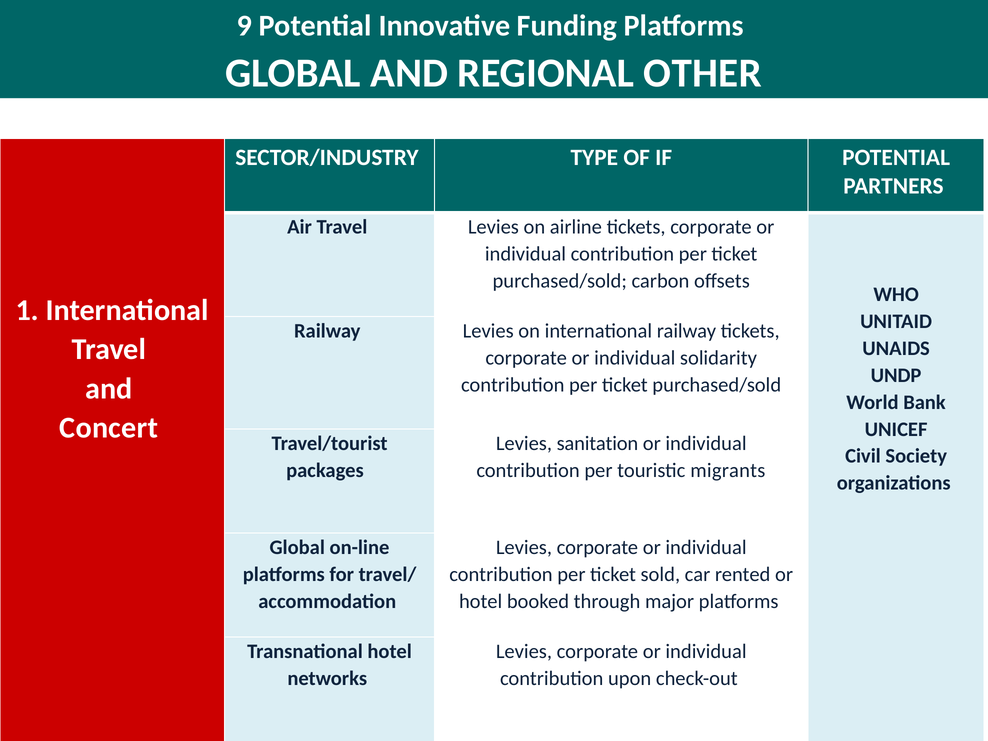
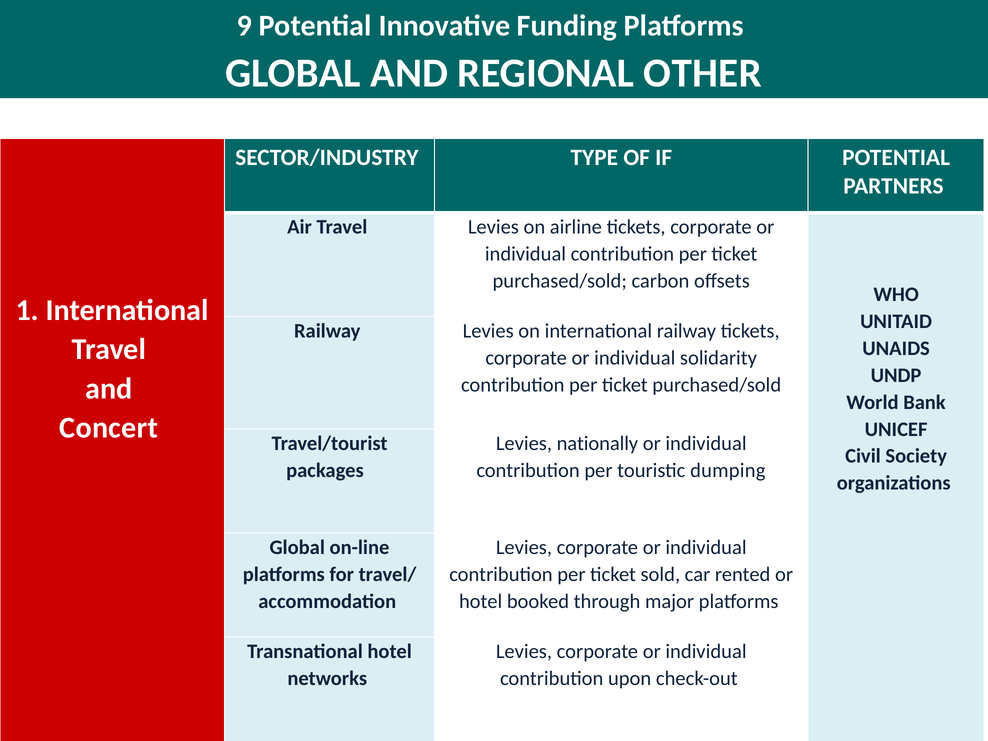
sanitation: sanitation -> nationally (597, 443)
migrants: migrants -> dumping (728, 470)
